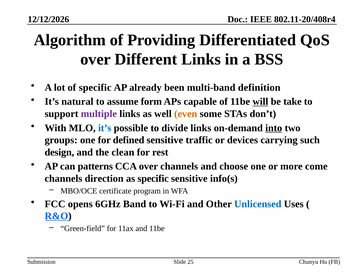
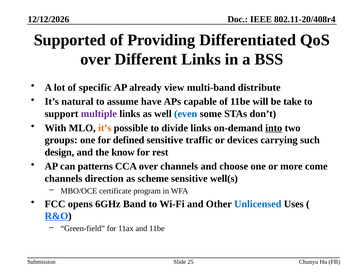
Algorithm: Algorithm -> Supported (70, 40)
been: been -> view (174, 87)
definition: definition -> distribute (259, 87)
form: form -> have (151, 102)
will underline: present -> none (260, 102)
even colour: orange -> blue (186, 114)
it’s colour: blue -> orange (105, 128)
clean: clean -> know (123, 152)
as specific: specific -> scheme (153, 179)
info(s: info(s -> well(s (224, 179)
